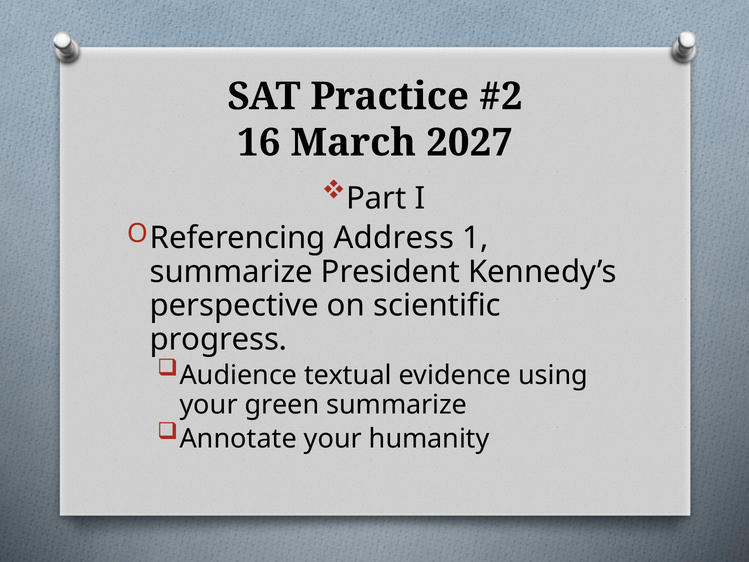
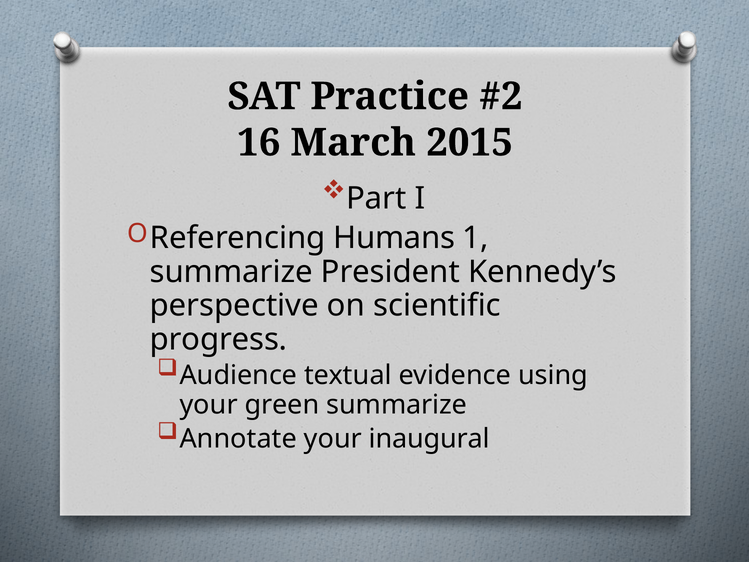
2027: 2027 -> 2015 (470, 143)
Address: Address -> Humans (394, 238)
humanity: humanity -> inaugural (429, 439)
